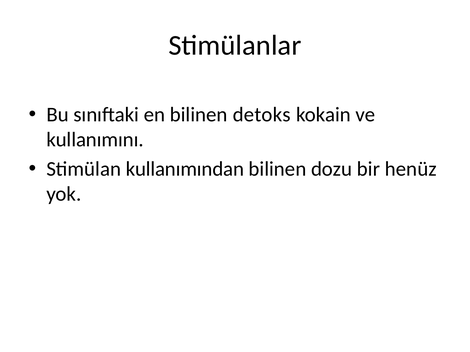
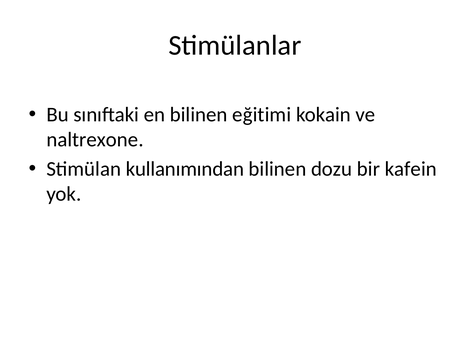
detoks: detoks -> eğitimi (262, 115)
kullanımını: kullanımını -> naltrexone (95, 140)
henüz: henüz -> kafein (411, 169)
